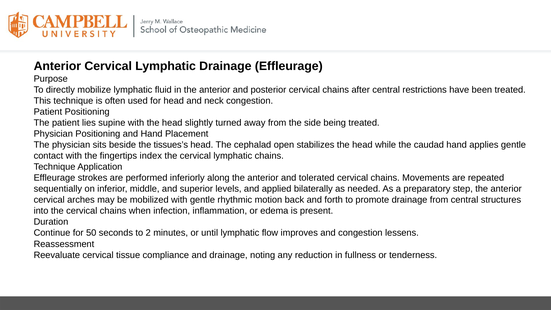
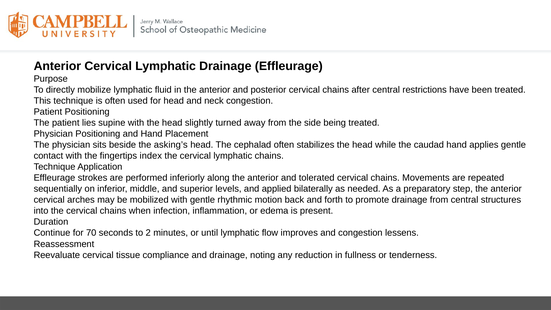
tissues’s: tissues’s -> asking’s (171, 145)
cephalad open: open -> often (284, 145)
50: 50 -> 70 (91, 233)
